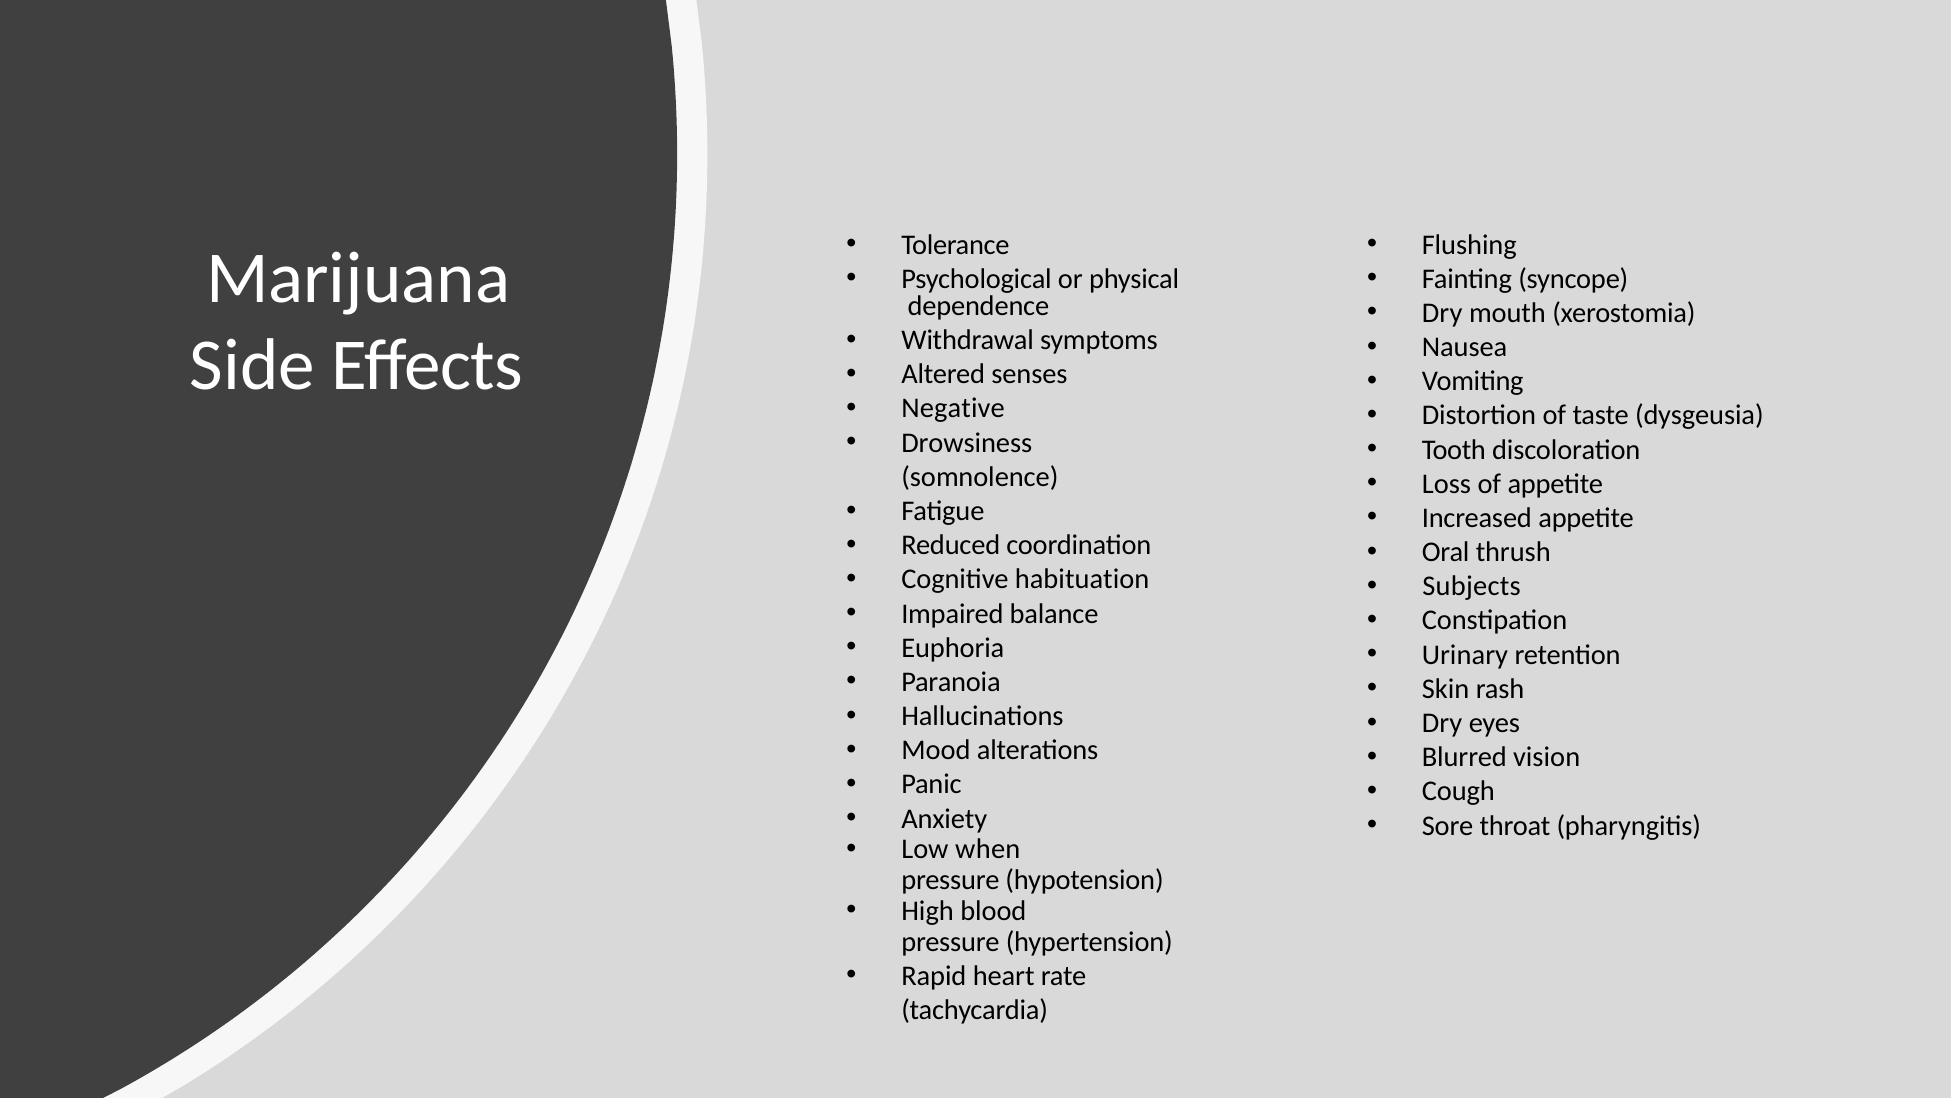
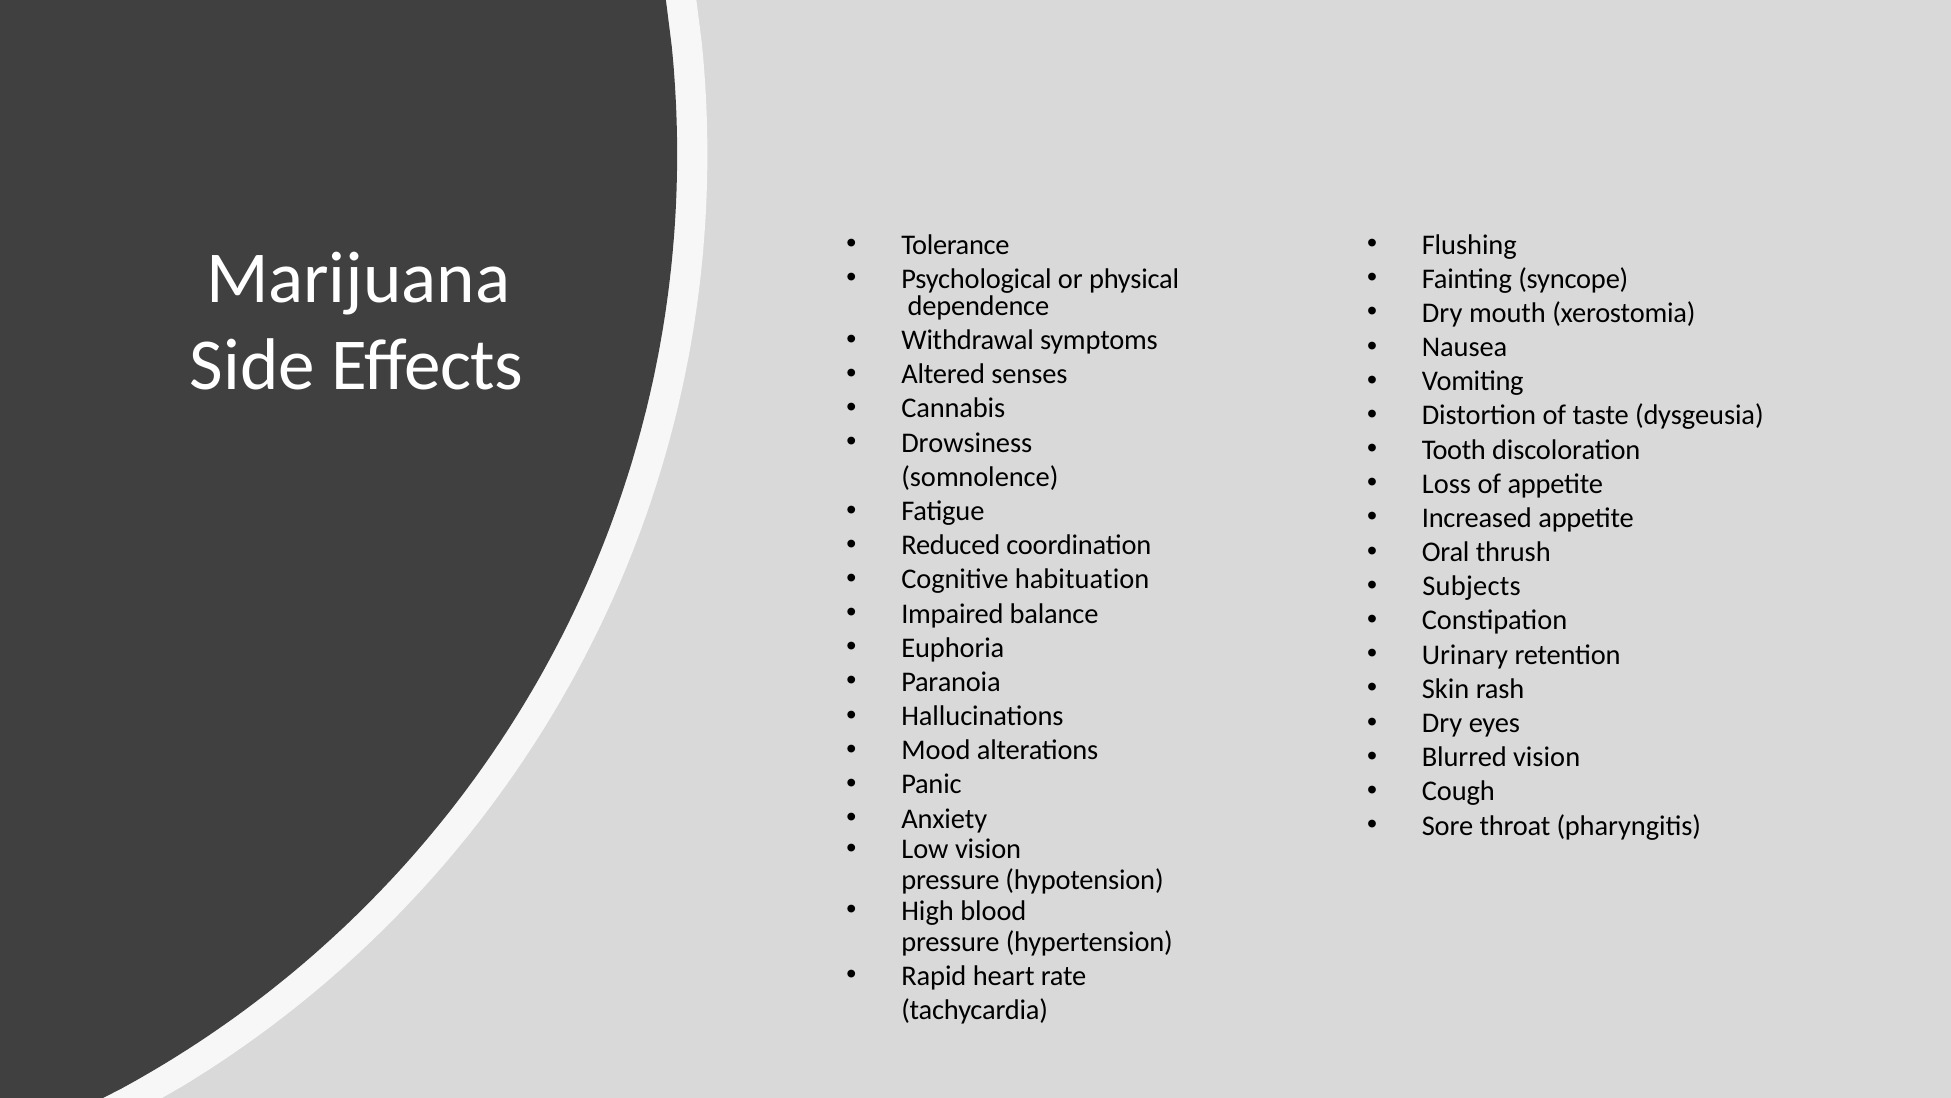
Negative: Negative -> Cannabis (953, 408)
Low when: when -> vision (988, 849)
